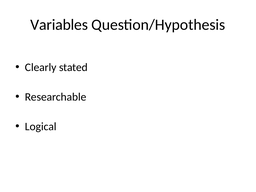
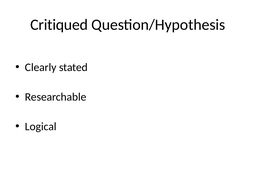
Variables: Variables -> Critiqued (59, 25)
